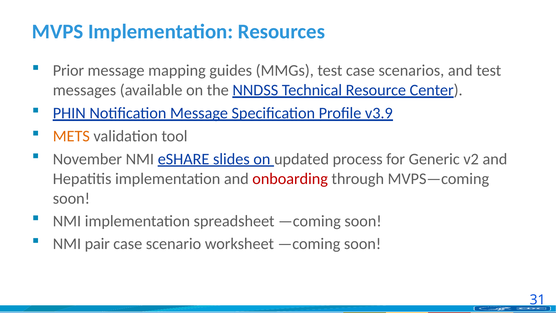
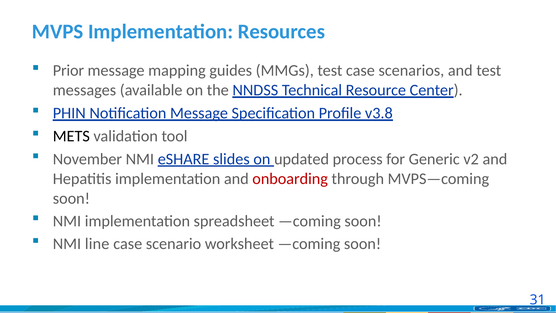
v3.9: v3.9 -> v3.8 (379, 113)
METS colour: orange -> black (71, 136)
pair: pair -> line (97, 244)
